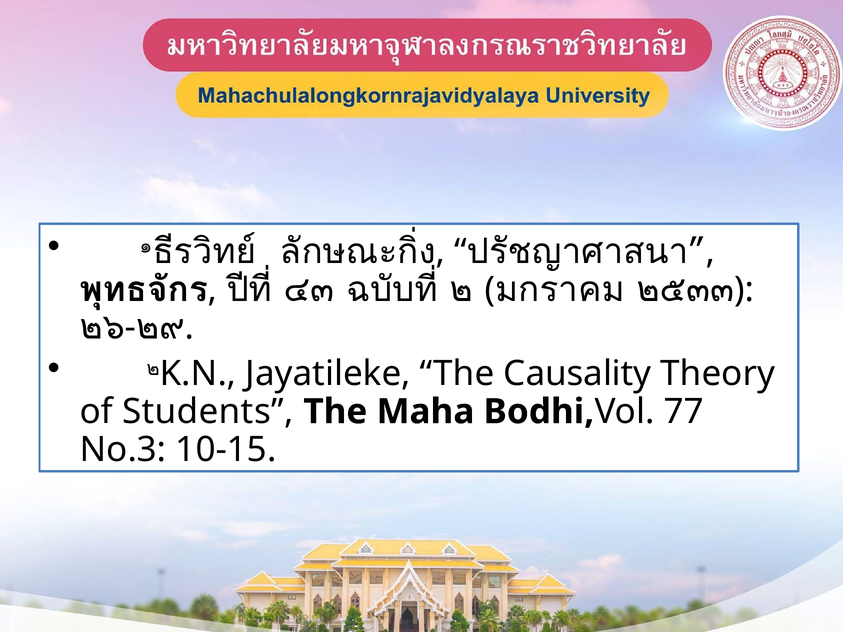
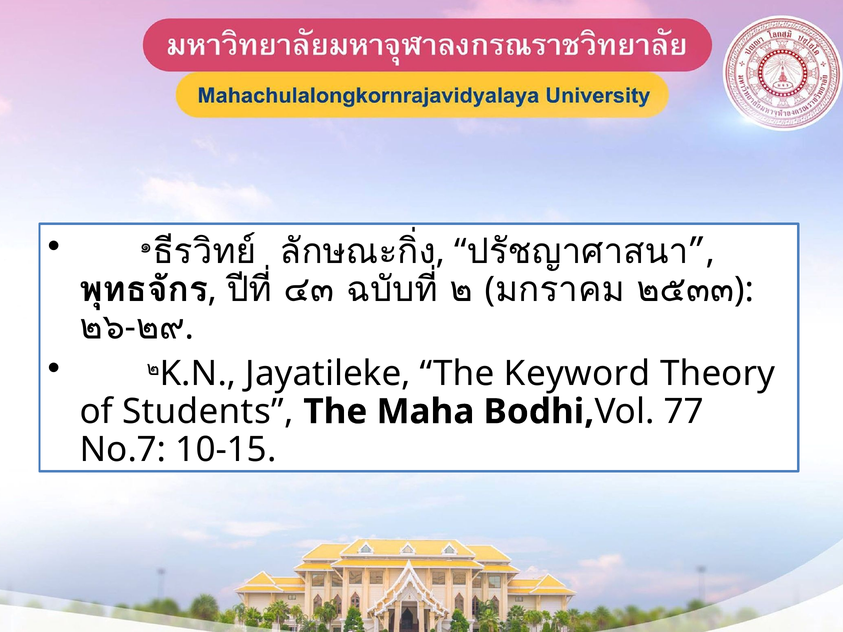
Causality: Causality -> Keyword (577, 374)
No.3: No.3 -> No.7 (123, 450)
